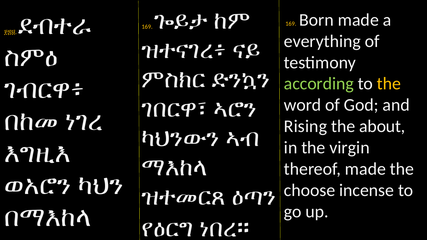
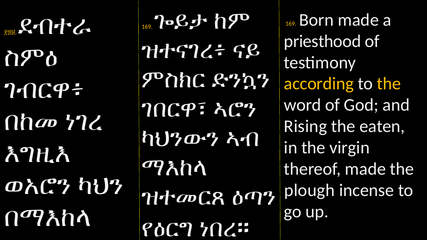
everything: everything -> priesthood (322, 41)
according colour: light green -> yellow (319, 84)
about: about -> eaten (382, 127)
choose: choose -> plough (310, 191)
